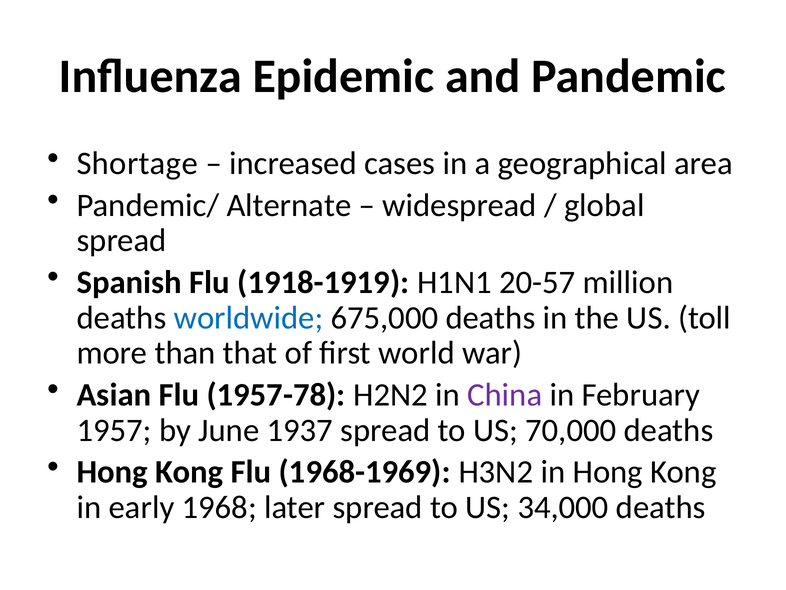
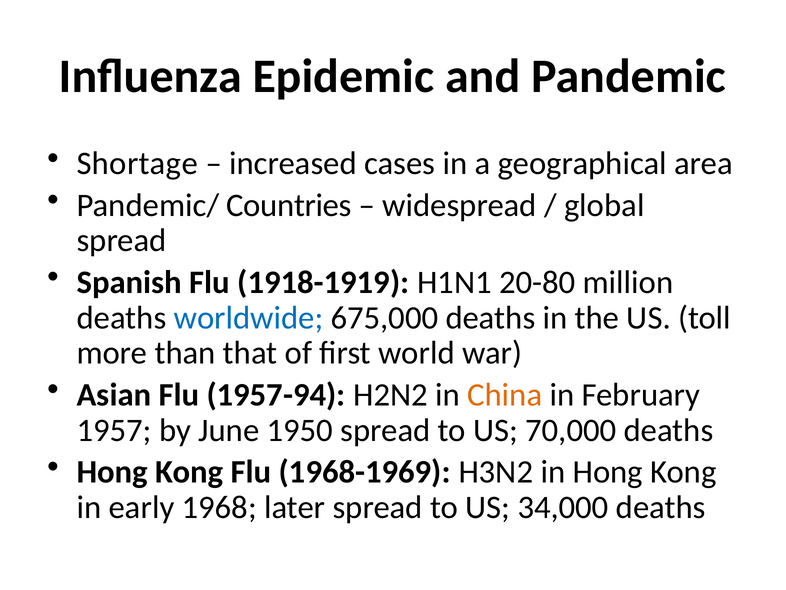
Alternate: Alternate -> Countries (289, 205)
20-57: 20-57 -> 20-80 (537, 282)
1957-78: 1957-78 -> 1957-94 (276, 394)
China colour: purple -> orange (505, 394)
1937: 1937 -> 1950 (300, 430)
